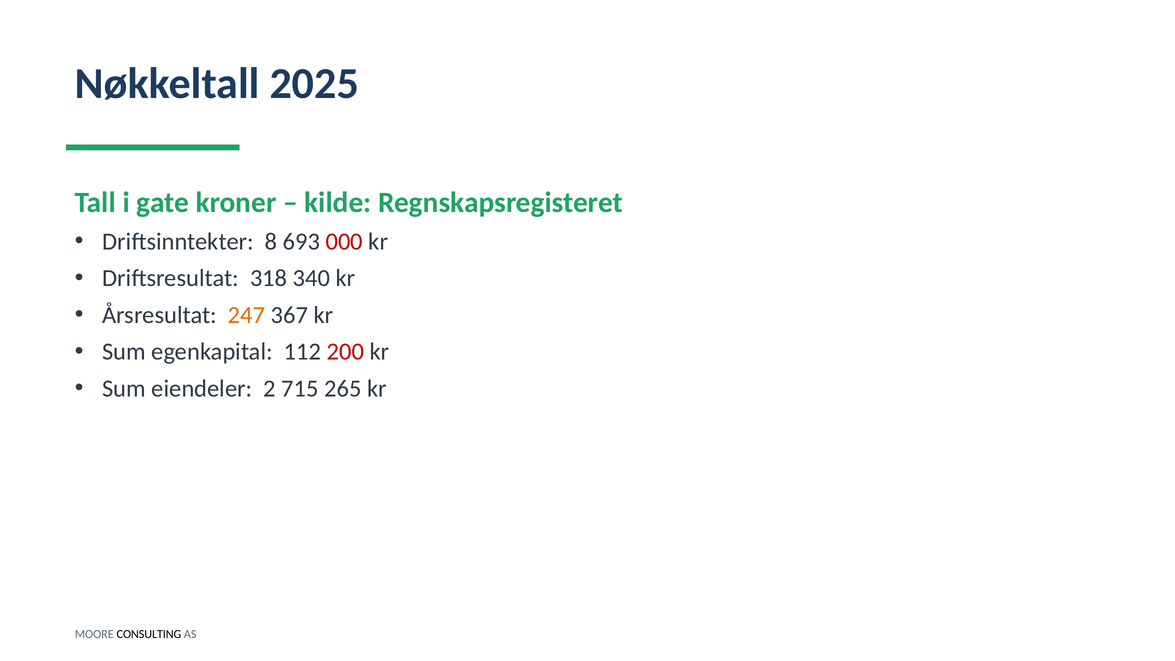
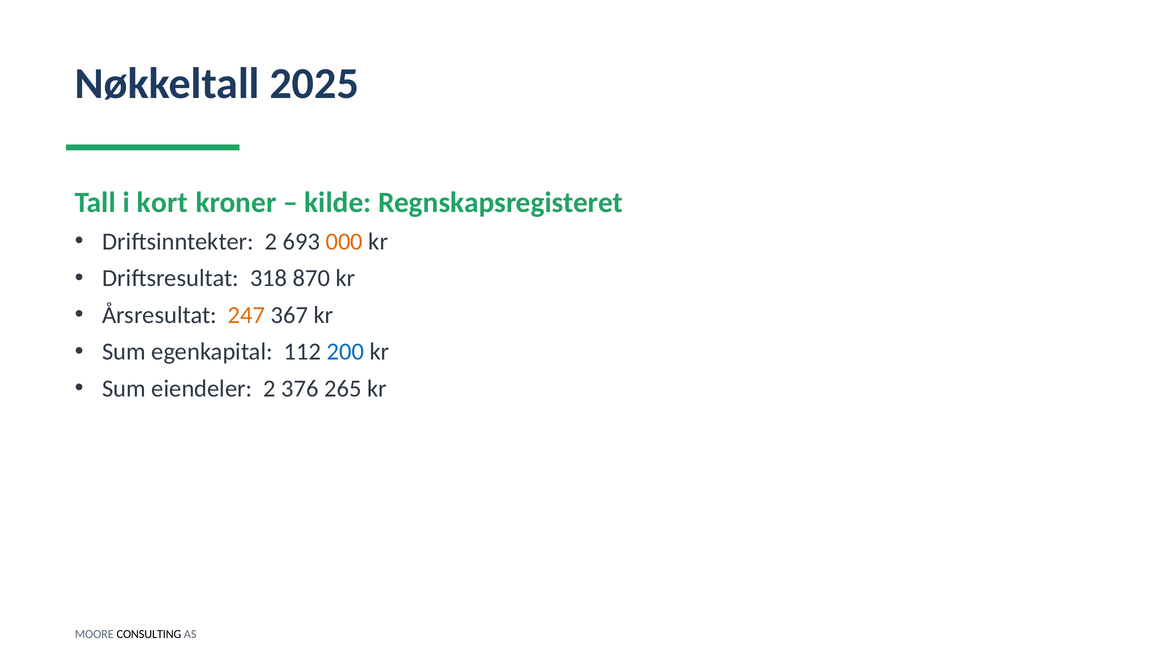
gate: gate -> kort (162, 202)
Driftsinntekter 8: 8 -> 2 (271, 242)
000 colour: red -> orange (344, 242)
340: 340 -> 870 (311, 278)
200 colour: red -> blue (345, 352)
715: 715 -> 376 (300, 389)
